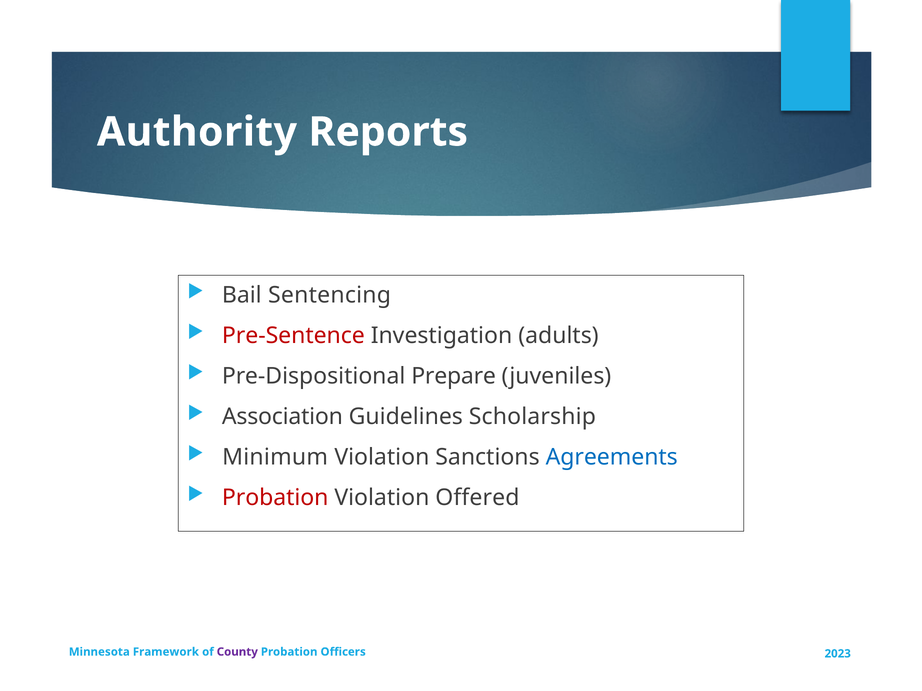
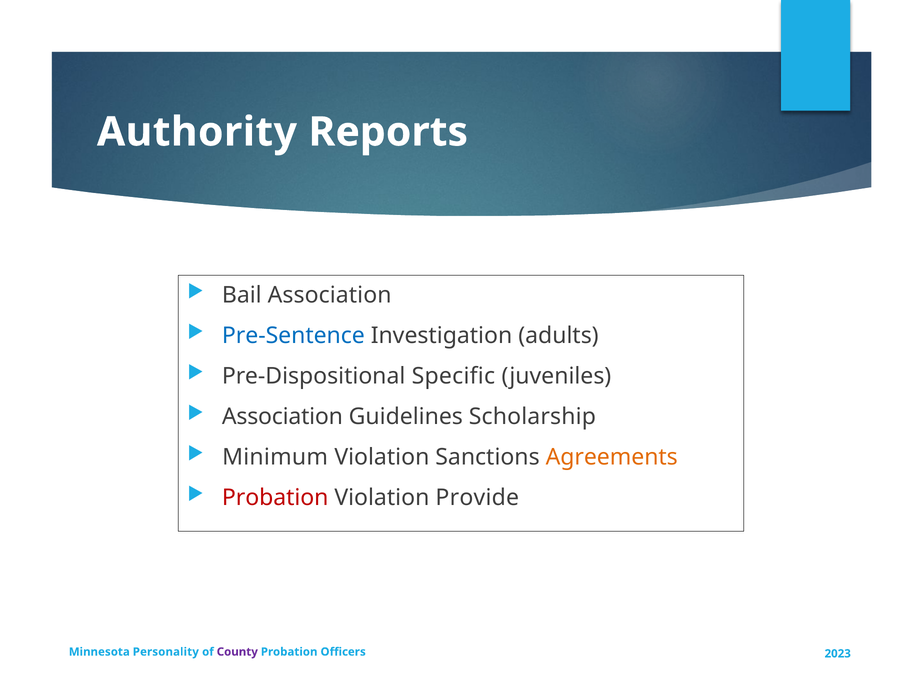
Bail Sentencing: Sentencing -> Association (330, 295)
Pre-Sentence colour: red -> blue (293, 336)
Prepare: Prepare -> Specific (453, 376)
Agreements colour: blue -> orange (612, 457)
Offered: Offered -> Provide (477, 498)
Framework: Framework -> Personality (166, 652)
